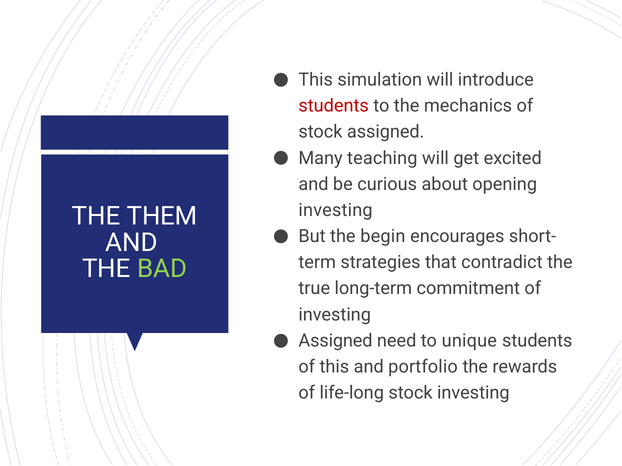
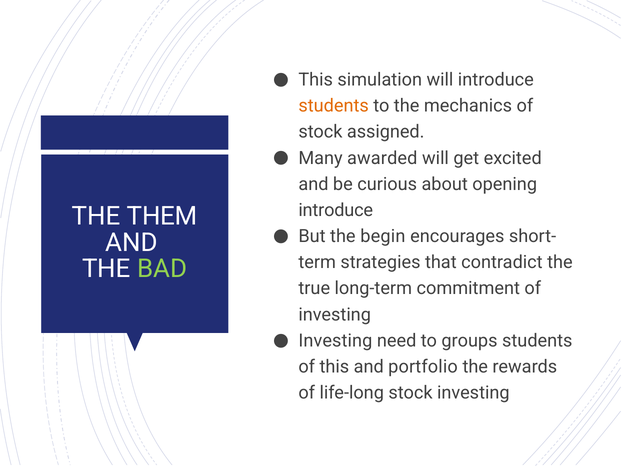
students colour: red -> orange (334, 106)
teaching: teaching -> awarded (382, 158)
investing: investing -> introduce (336, 210)
Assigned: Assigned -> Investing (335, 341)
unique: unique -> groups (469, 341)
